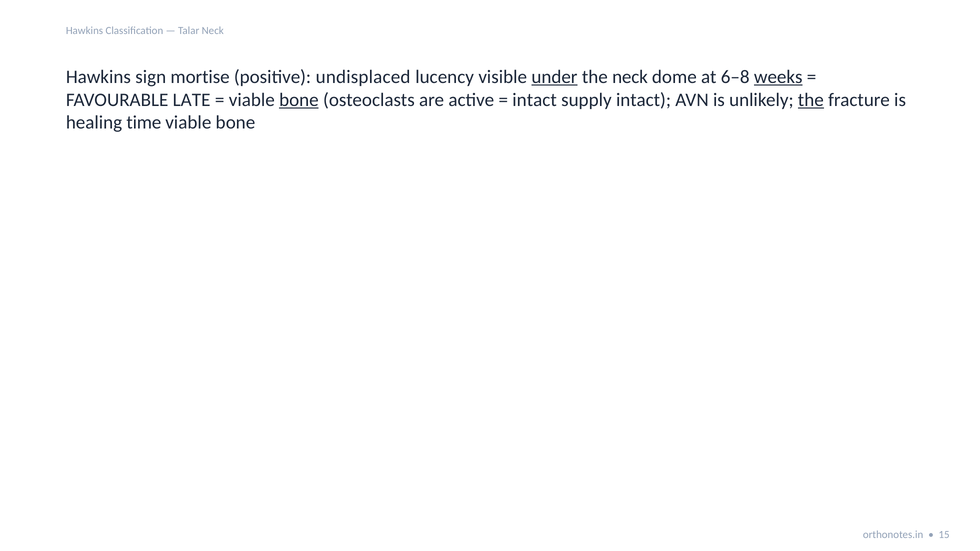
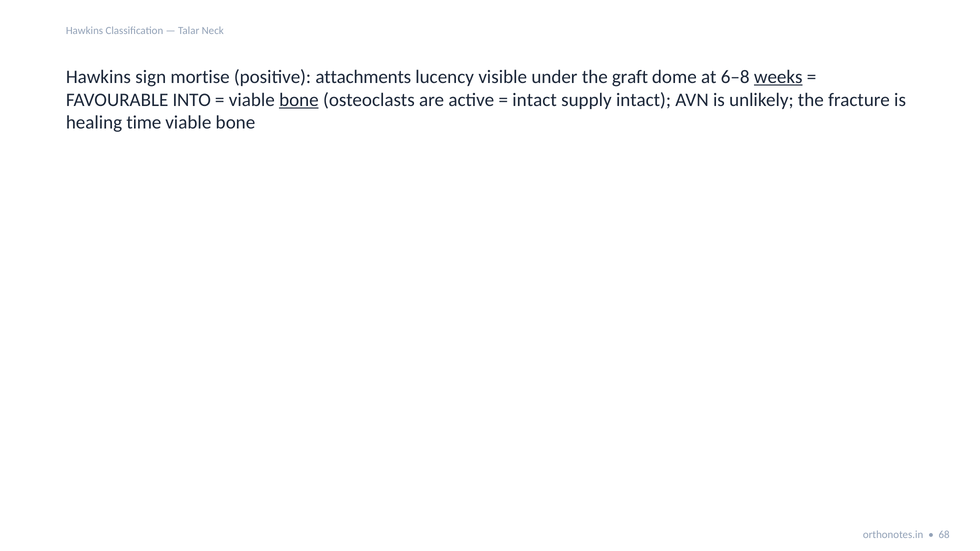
undisplaced: undisplaced -> attachments (363, 77)
under underline: present -> none (554, 77)
the neck: neck -> graft (630, 77)
LATE: LATE -> INTO (192, 100)
the underline: present -> none (811, 100)
15: 15 -> 68 (944, 535)
